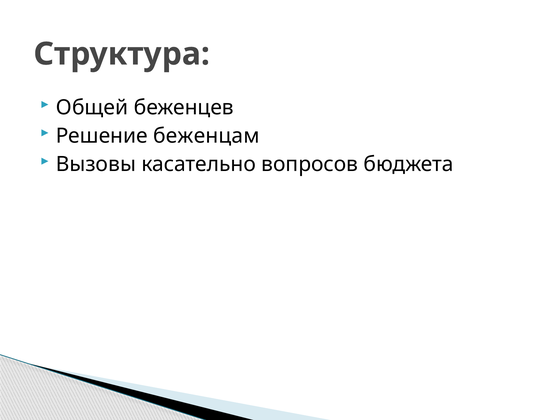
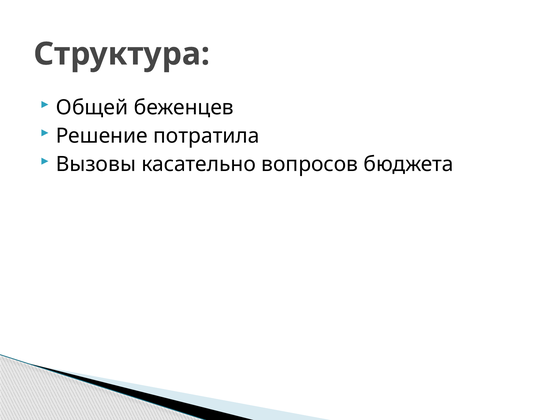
беженцам: беженцам -> потратила (206, 136)
